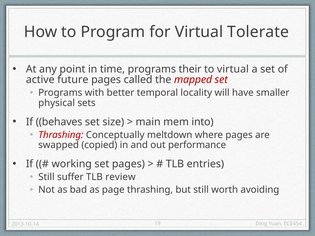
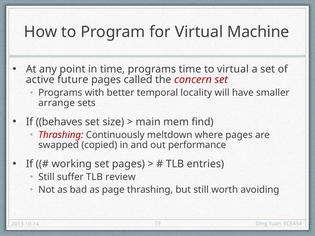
Tolerate: Tolerate -> Machine (258, 32)
programs their: their -> time (190, 69)
mapped: mapped -> concern (193, 80)
physical: physical -> arrange (57, 103)
into: into -> find (203, 122)
Conceptually: Conceptually -> Continuously (115, 135)
